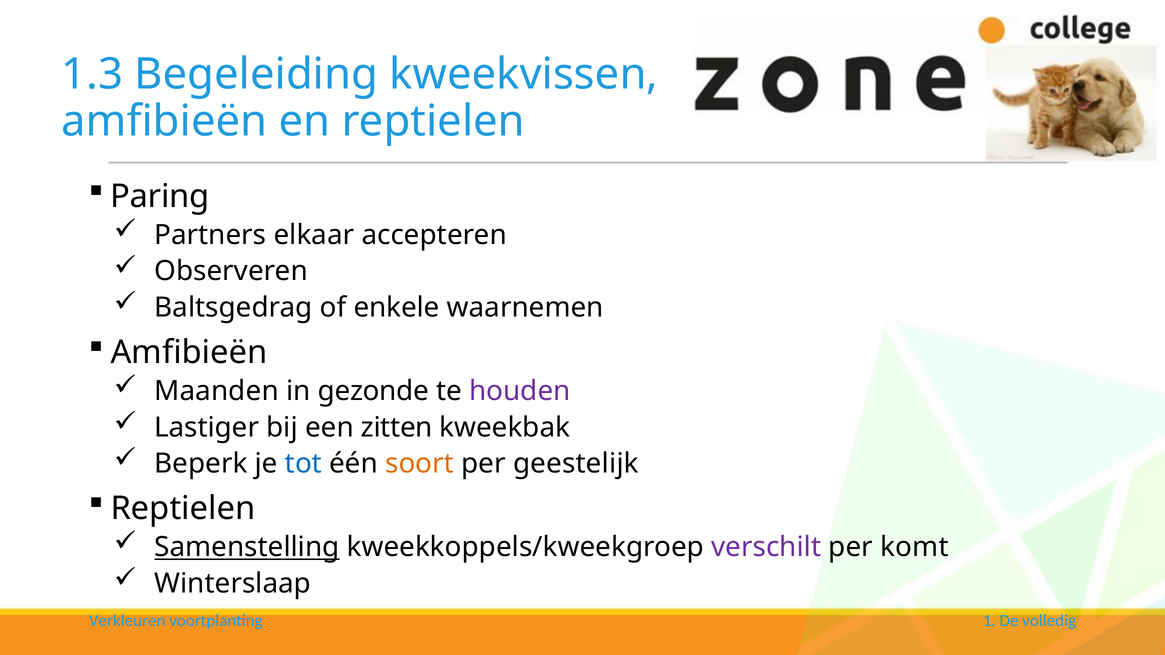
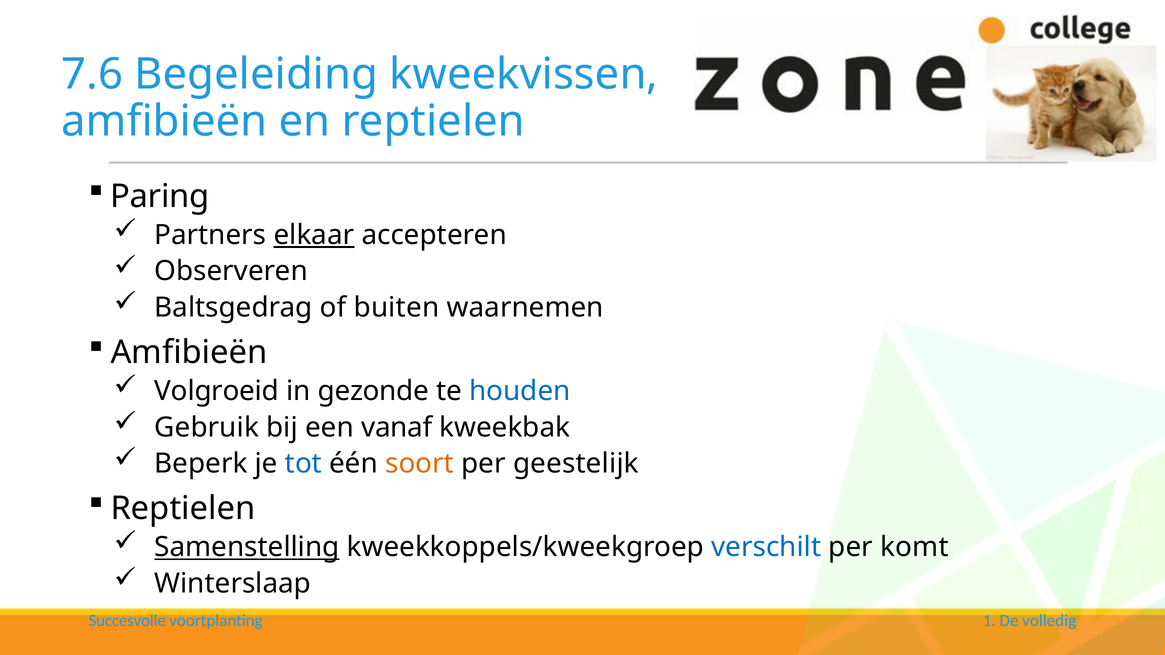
1.3: 1.3 -> 7.6 (92, 74)
elkaar underline: none -> present (314, 235)
enkele: enkele -> buiten (397, 308)
Maanden: Maanden -> Volgroeid (217, 391)
houden colour: purple -> blue (520, 391)
Lastiger: Lastiger -> Gebruik (207, 428)
zitten: zitten -> vanaf (397, 428)
verschilt colour: purple -> blue (766, 547)
Verkleuren: Verkleuren -> Succesvolle (127, 621)
